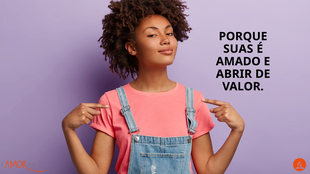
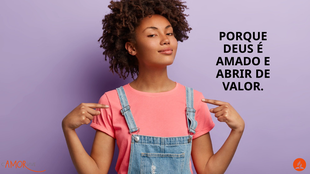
SUAS: SUAS -> DEUS (238, 49)
